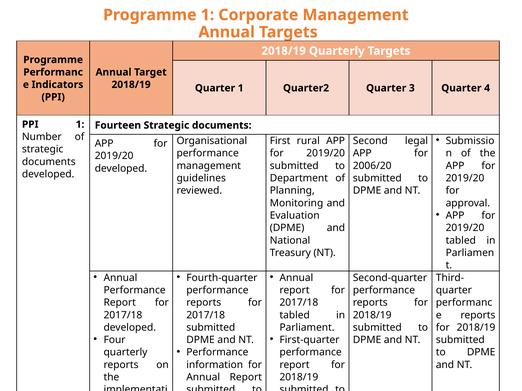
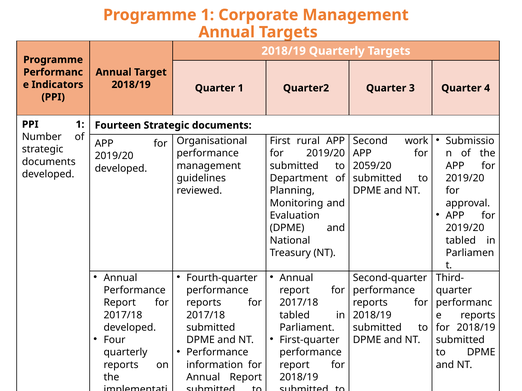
legal: legal -> work (417, 141)
2006/20: 2006/20 -> 2059/20 (372, 166)
